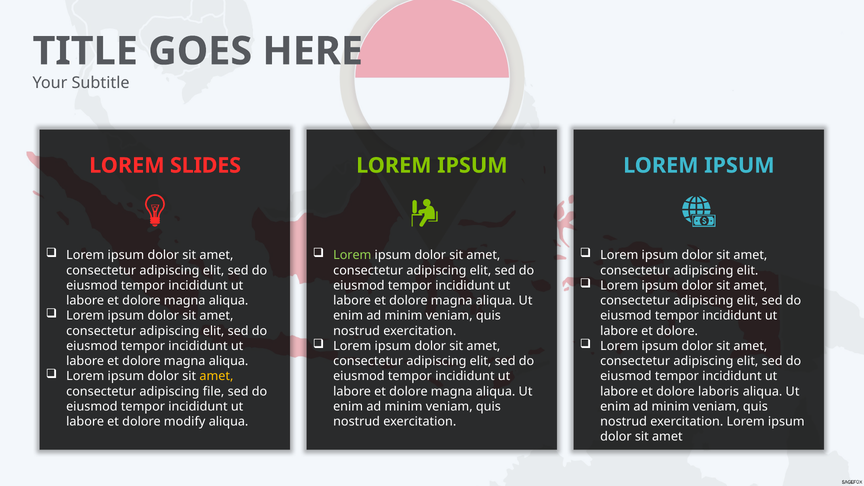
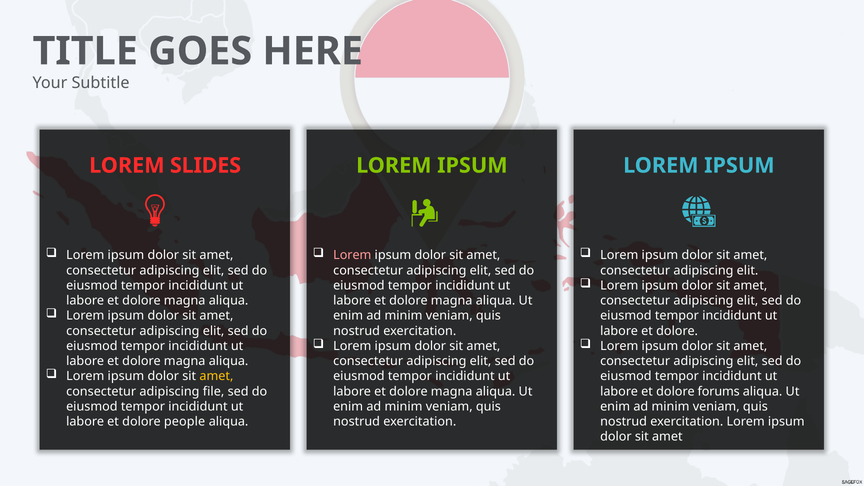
Lorem colour: light green -> pink (352, 255)
laboris: laboris -> forums (719, 391)
modify: modify -> people (185, 422)
